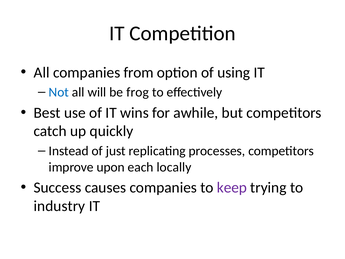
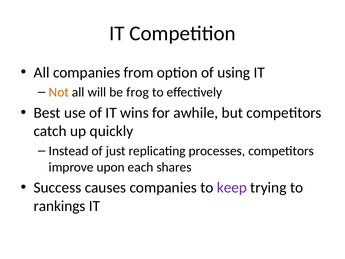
Not colour: blue -> orange (59, 92)
locally: locally -> shares (174, 167)
industry: industry -> rankings (59, 206)
